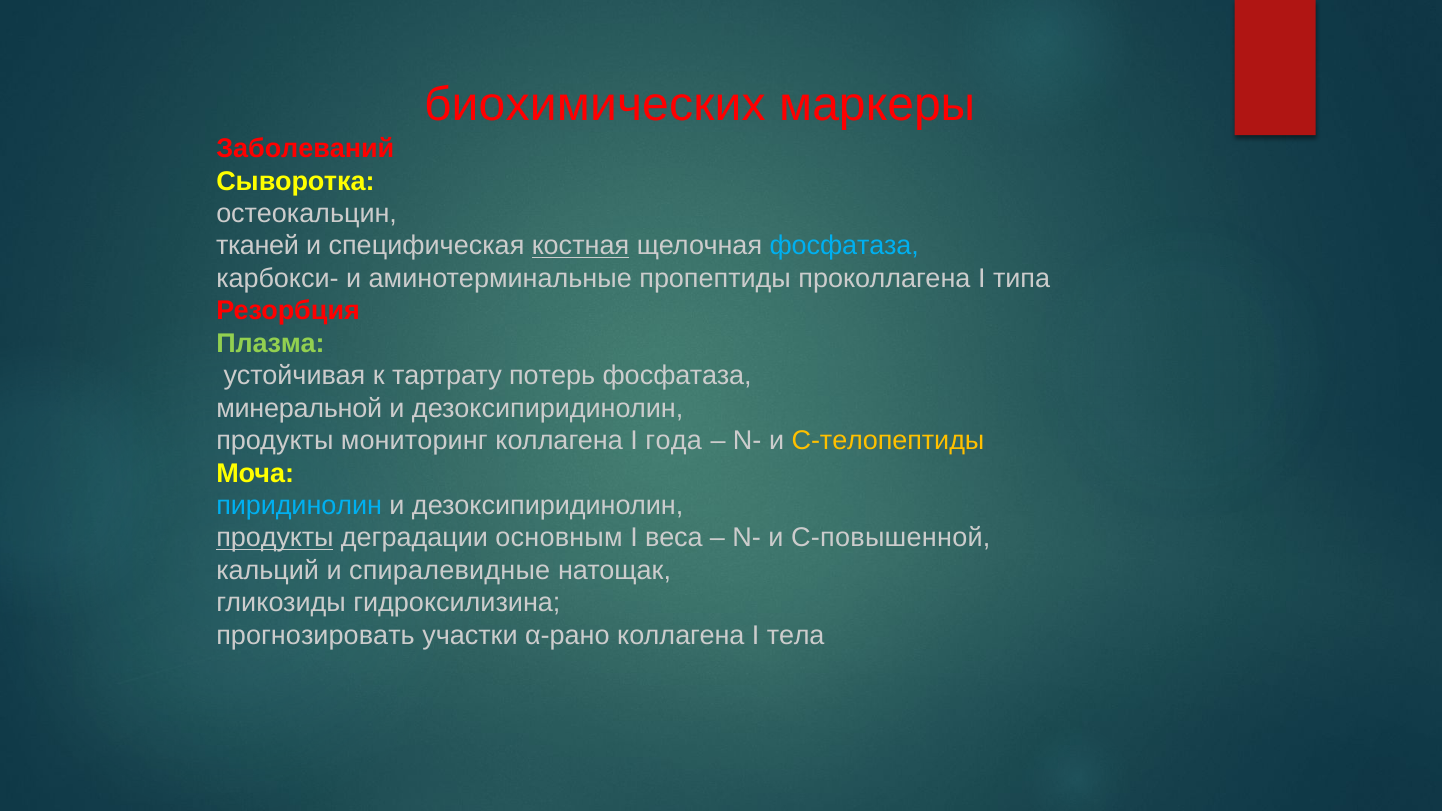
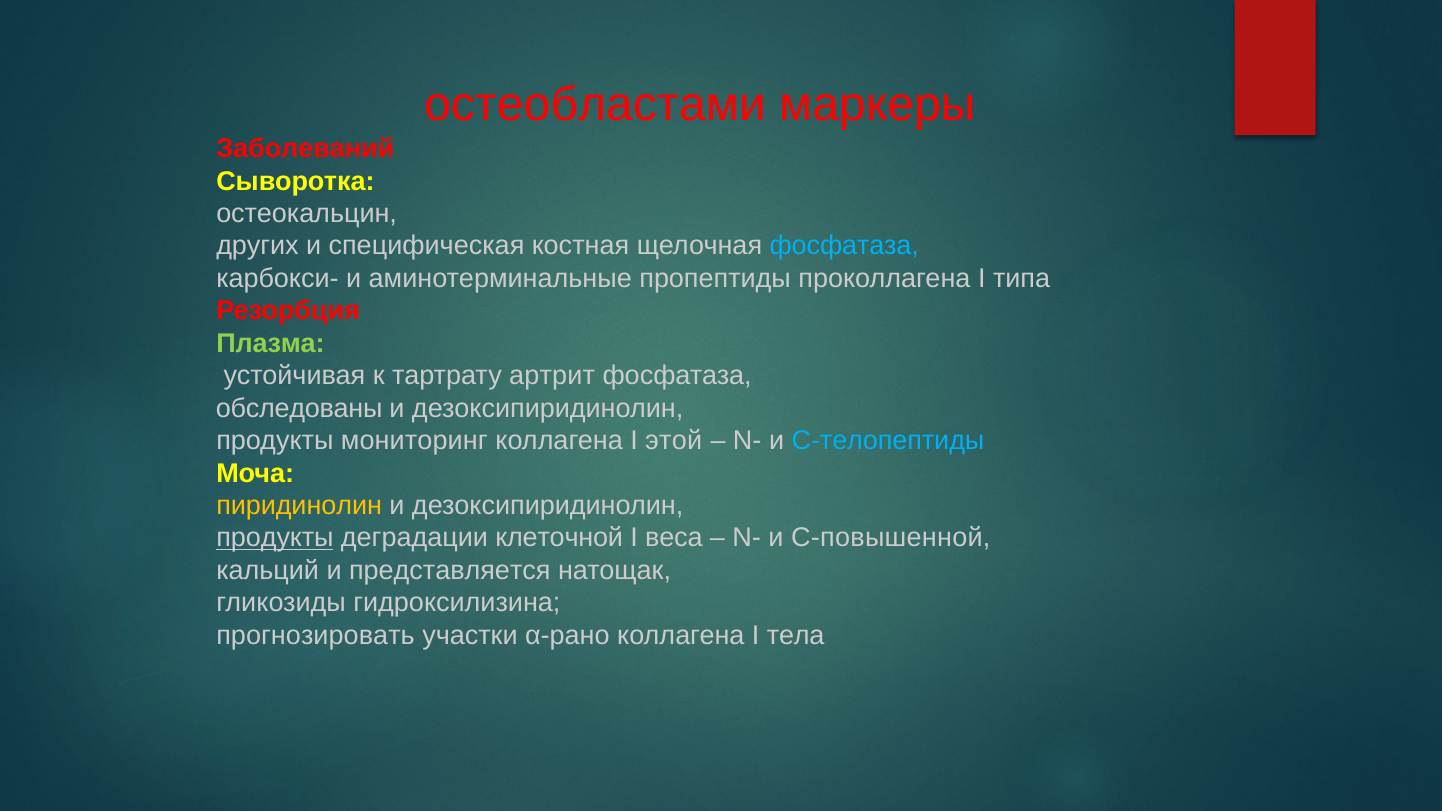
биохимических: биохимических -> остеобластами (595, 105)
тканей: тканей -> других (257, 246)
костная underline: present -> none (581, 246)
потерь: потерь -> артрит (552, 376)
минеральной: минеральной -> обследованы (299, 408)
года: года -> этой (674, 441)
С-телопептиды colour: yellow -> light blue (888, 441)
пиридинолин colour: light blue -> yellow (299, 506)
основным: основным -> клеточной (559, 538)
спиралевидные: спиралевидные -> представляется (450, 571)
